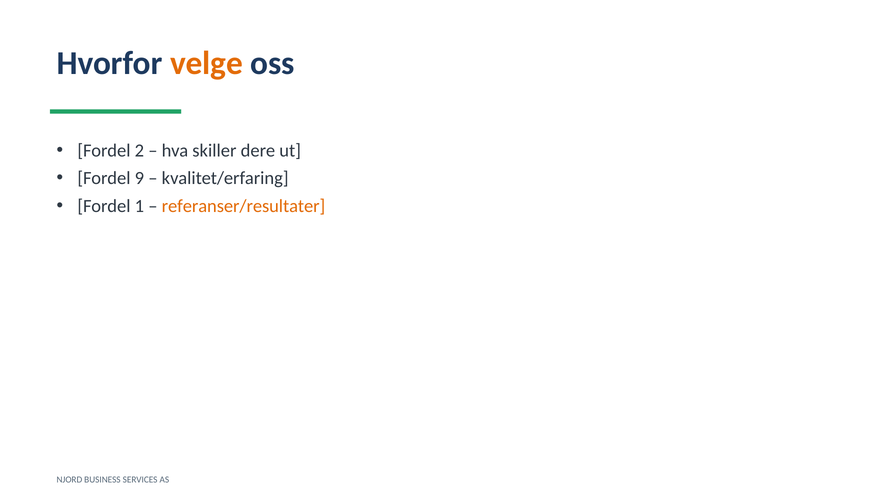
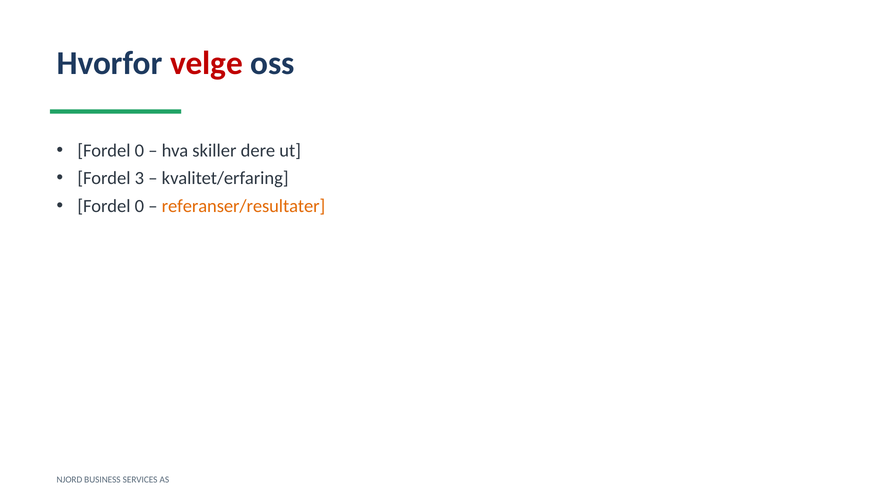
velge colour: orange -> red (206, 63)
2: 2 -> 0 (139, 151)
9: 9 -> 3 (139, 178)
1: 1 -> 0 (139, 206)
